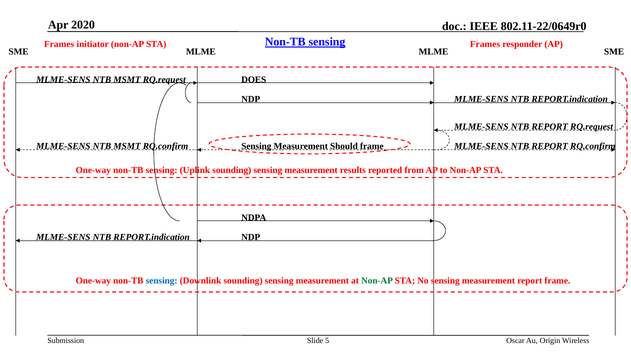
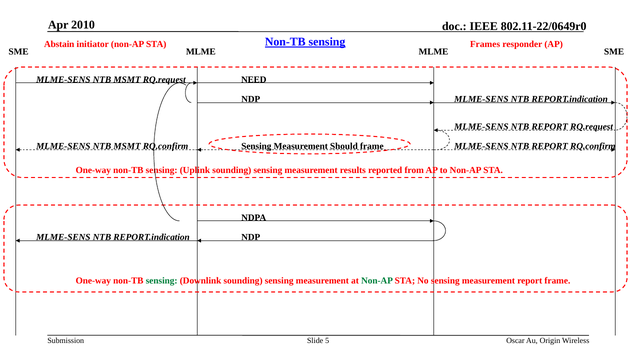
2020: 2020 -> 2010 (83, 25)
Frames: Frames -> Abstain (59, 44)
DOES: DOES -> NEED (254, 79)
sensing colour: blue -> green (162, 281)
